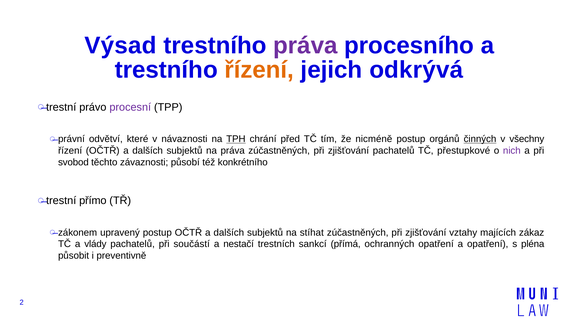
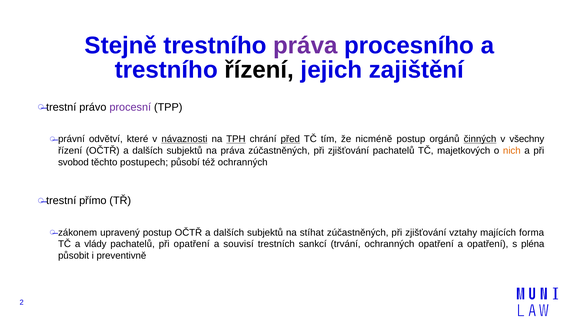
Výsad: Výsad -> Stejně (121, 46)
řízení colour: orange -> black (259, 70)
odkrývá: odkrývá -> zajištění (416, 70)
návaznosti underline: none -> present (184, 139)
před underline: none -> present (290, 139)
přestupkové: přestupkové -> majetkových (464, 150)
nich colour: purple -> orange (512, 150)
závaznosti: závaznosti -> postupech (144, 162)
též konkrétního: konkrétního -> ochranných (243, 162)
zákaz: zákaz -> forma (532, 232)
při součástí: součástí -> opatření (192, 244)
nestačí: nestačí -> souvisí (239, 244)
přímá: přímá -> trvání (346, 244)
